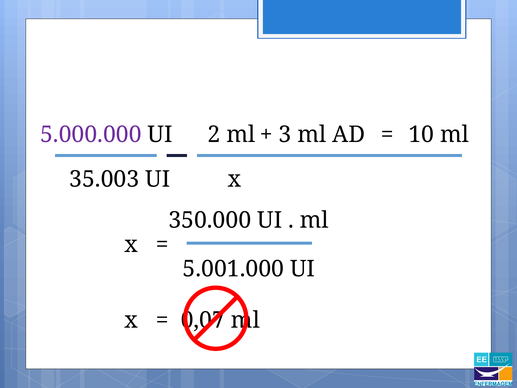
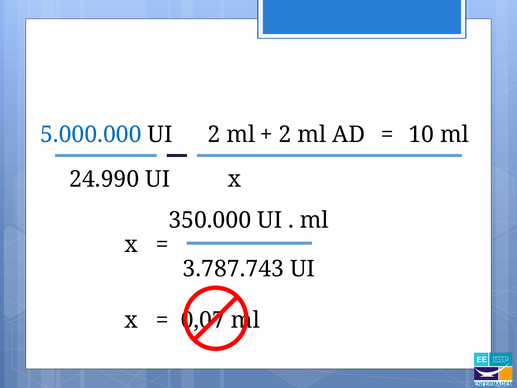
5.000.000 colour: purple -> blue (91, 134)
3: 3 -> 2 (285, 134)
35.003: 35.003 -> 24.990 (104, 179)
5.001.000: 5.001.000 -> 3.787.743 (233, 269)
